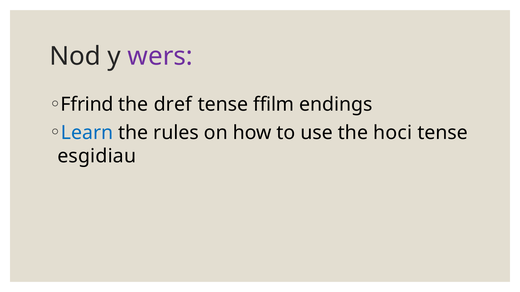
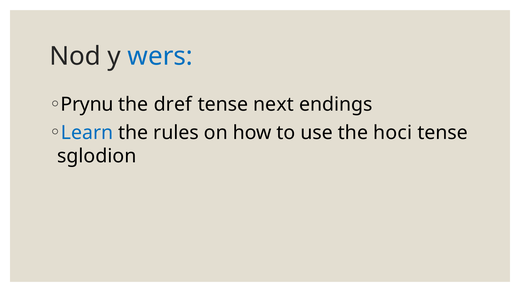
wers colour: purple -> blue (160, 56)
Ffrind: Ffrind -> Prynu (87, 105)
ffilm: ffilm -> next (274, 105)
esgidiau: esgidiau -> sglodion (97, 156)
